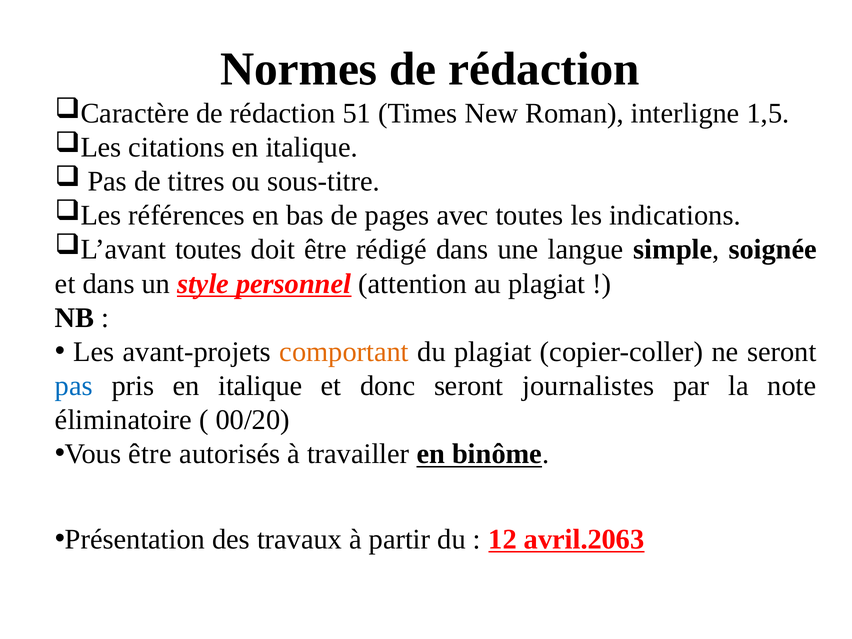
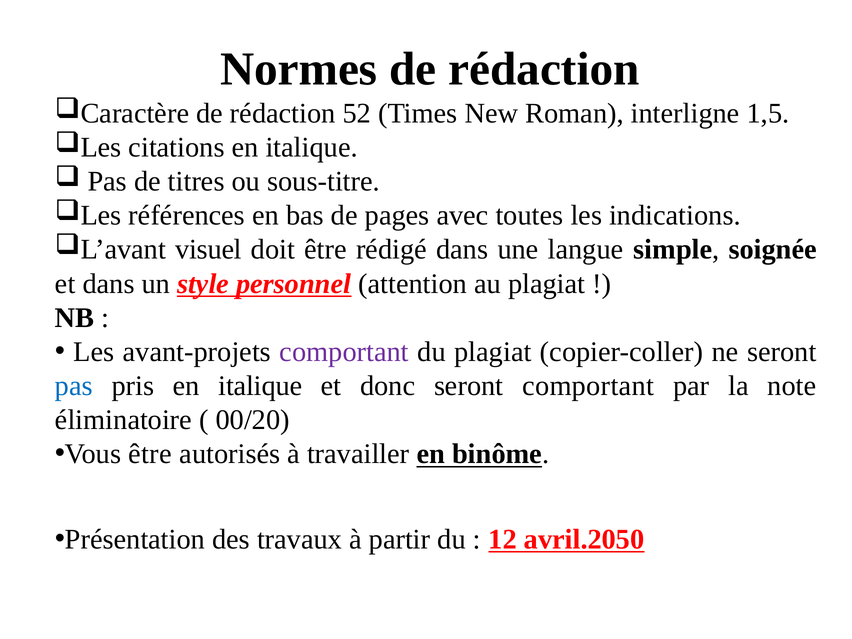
51: 51 -> 52 (357, 113)
toutes: toutes -> visuel (209, 250)
comportant colour: orange -> purple (344, 352)
seront journalistes: journalistes -> comportant (588, 386)
avril.2063: avril.2063 -> avril.2050 (584, 539)
